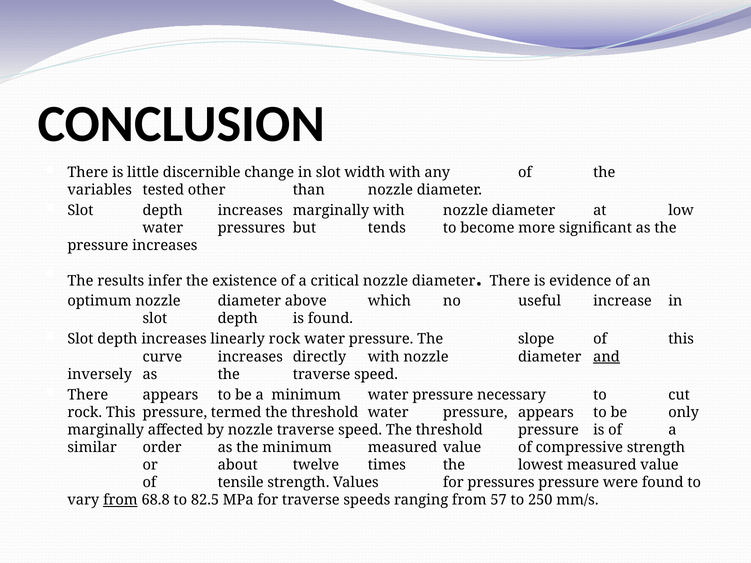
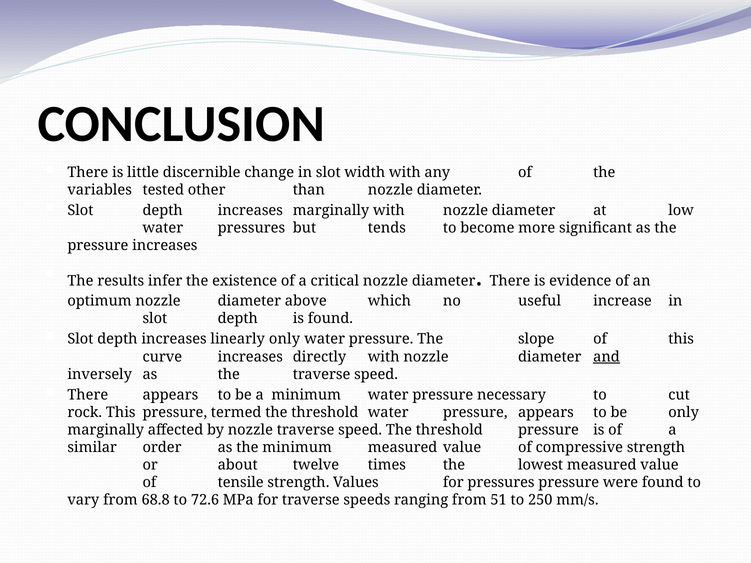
linearly rock: rock -> only (284, 339)
from underline: present -> none (120, 500)
82.5: 82.5 -> 72.6 (205, 500)
57: 57 -> 51 (499, 500)
